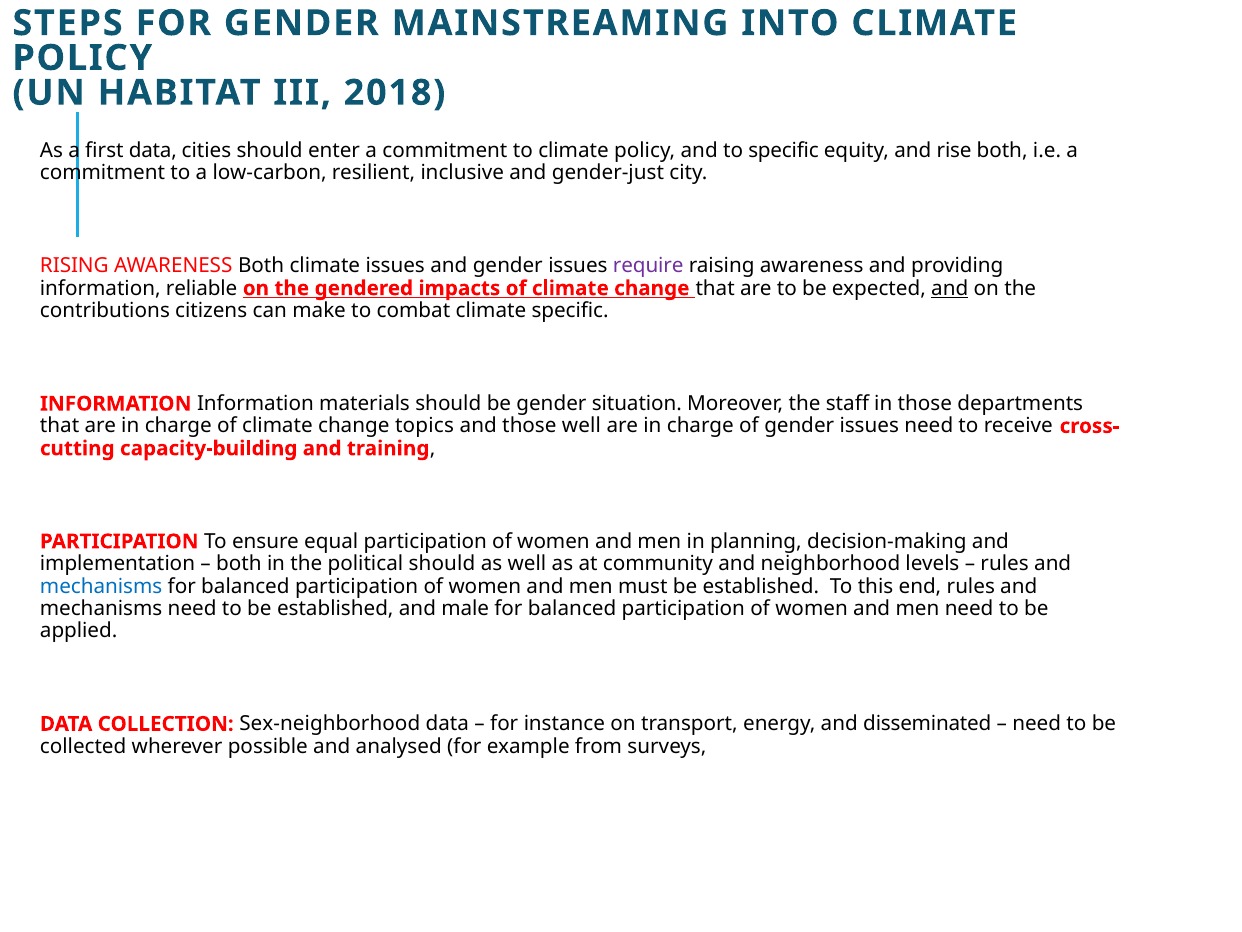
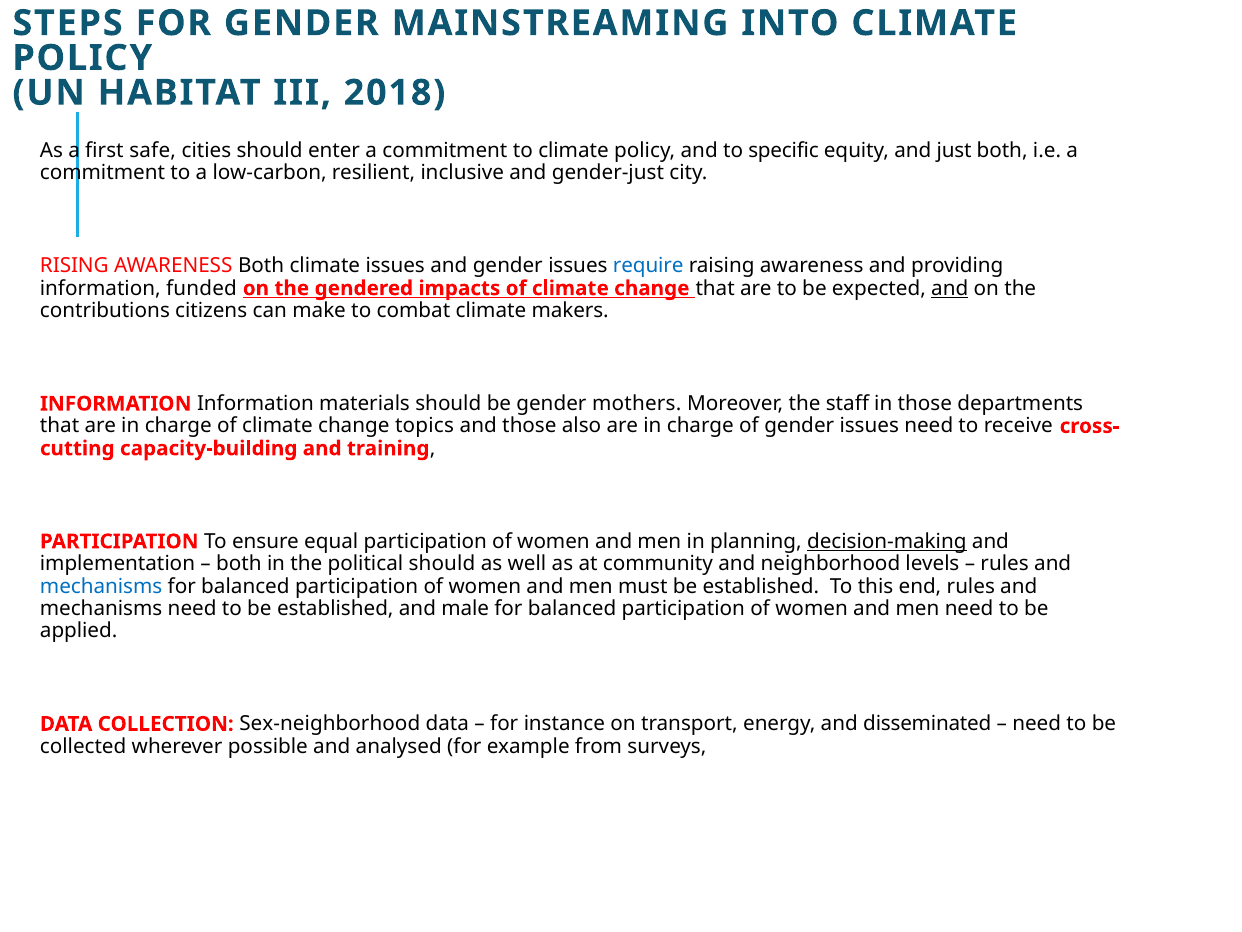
first data: data -> safe (153, 150)
rise: rise -> just (954, 150)
require colour: purple -> blue (648, 266)
reliable: reliable -> funded (201, 288)
climate specific: specific -> makers (570, 311)
situation: situation -> mothers (637, 404)
those well: well -> also (582, 426)
decision-making underline: none -> present (887, 541)
